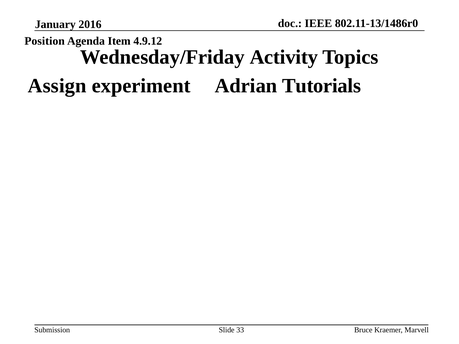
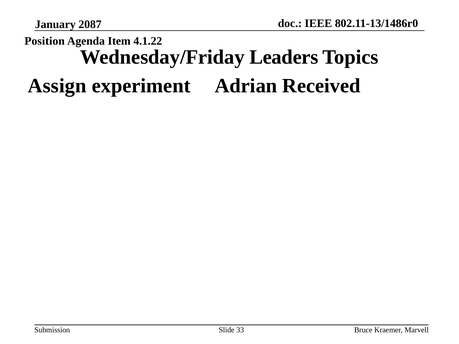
2016: 2016 -> 2087 (90, 24)
4.9.12: 4.9.12 -> 4.1.22 (148, 41)
Activity: Activity -> Leaders (284, 57)
Tutorials: Tutorials -> Received (321, 86)
